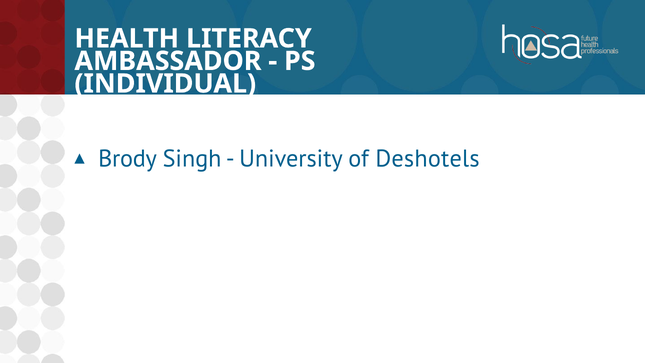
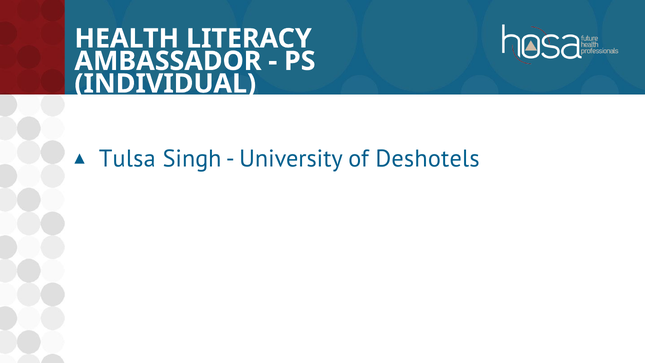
Brody: Brody -> Tulsa (127, 158)
